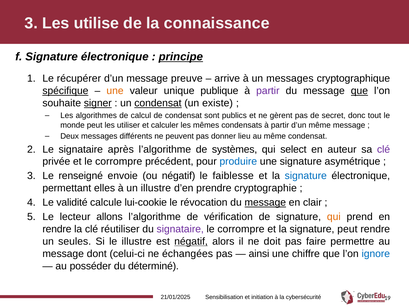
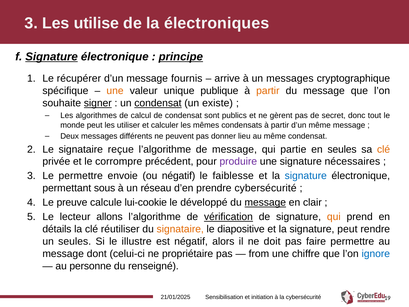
connaissance: connaissance -> électroniques (217, 23)
Signature underline: none -> present (52, 57)
preuve: preuve -> fournis (187, 79)
spécifique underline: present -> none (65, 91)
partir colour: purple -> orange (268, 91)
que underline: present -> none (359, 91)
après: après -> reçue (121, 149)
de systèmes: systèmes -> message (234, 149)
select: select -> partie (293, 149)
en auteur: auteur -> seules (342, 149)
clé colour: purple -> orange (384, 149)
produire colour: blue -> purple (238, 161)
asymétrique: asymétrique -> nécessaires (352, 161)
Le renseigné: renseigné -> permettre (81, 176)
elles: elles -> sous (105, 188)
un illustre: illustre -> réseau (156, 188)
prendre cryptographie: cryptographie -> cybersécurité (266, 188)
validité: validité -> preuve (72, 202)
révocation: révocation -> développé (204, 202)
vérification underline: none -> present (228, 217)
rendre: rendre -> détails (57, 229)
signataire colour: purple -> orange (180, 229)
corrompre: corrompre -> diapositive (241, 229)
négatif underline: present -> none (191, 241)
échangées: échangées -> propriétaire (188, 254)
ainsi: ainsi -> from (259, 254)
posséder: posséder -> personne (90, 266)
déterminé: déterminé -> renseigné (153, 266)
